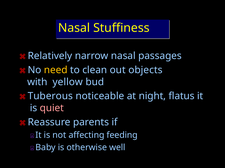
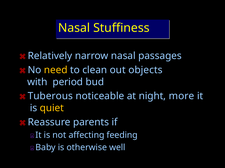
yellow: yellow -> period (68, 82)
flatus: flatus -> more (181, 96)
quiet colour: pink -> yellow (52, 108)
